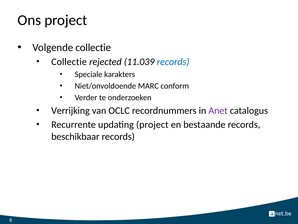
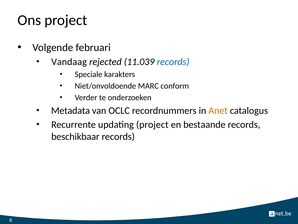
Volgende collectie: collectie -> februari (93, 47)
Collectie: Collectie -> Vandaag (69, 62)
Verrijking: Verrijking -> Metadata (71, 110)
Anet colour: purple -> orange (218, 110)
